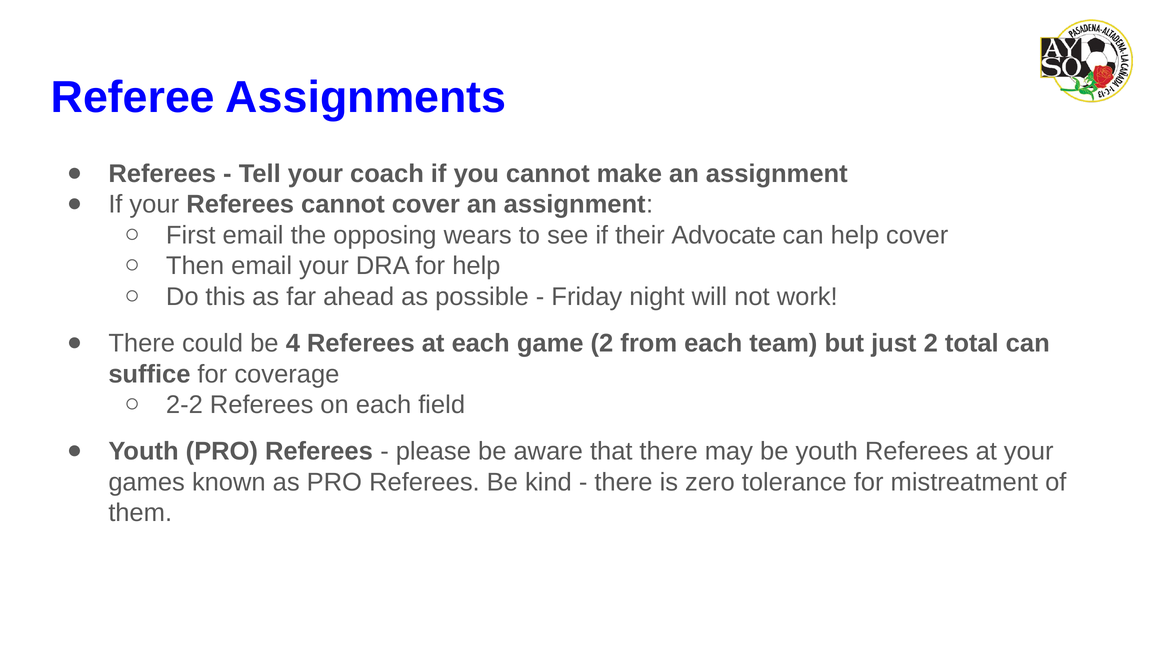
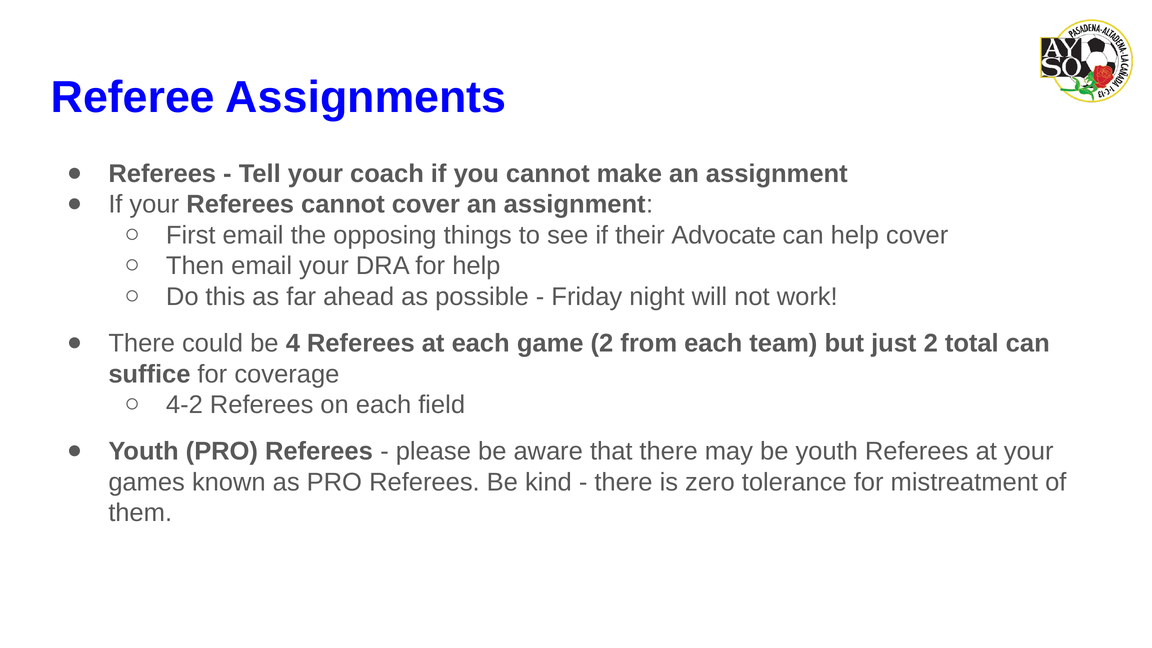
wears: wears -> things (478, 235)
2-2: 2-2 -> 4-2 (184, 405)
